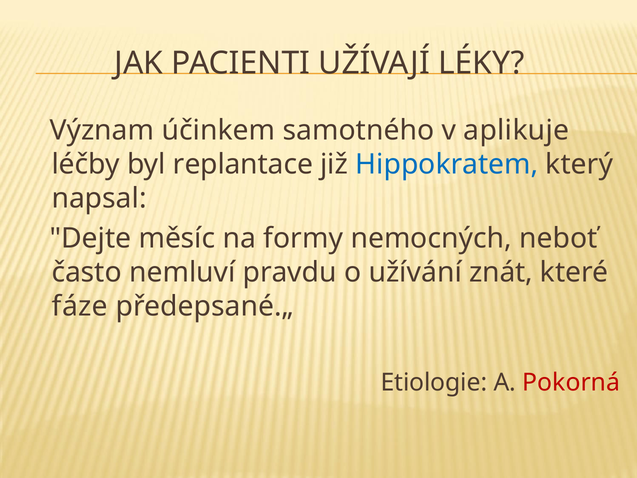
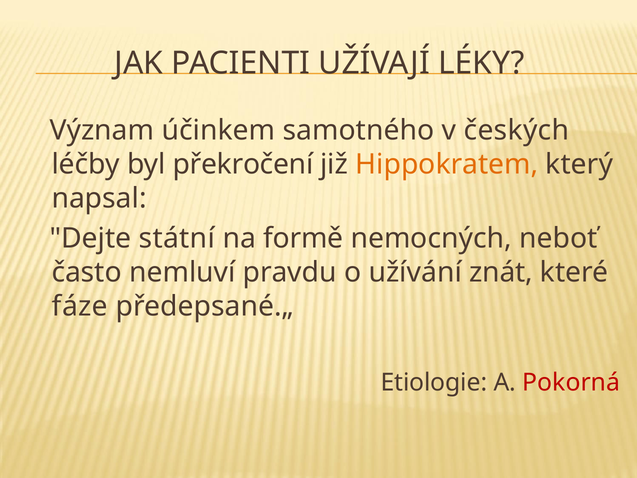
aplikuje: aplikuje -> českých (516, 130)
replantace: replantace -> překročení (243, 164)
Hippokratem colour: blue -> orange (447, 164)
měsíc: měsíc -> státní (177, 238)
formy: formy -> formě (303, 238)
